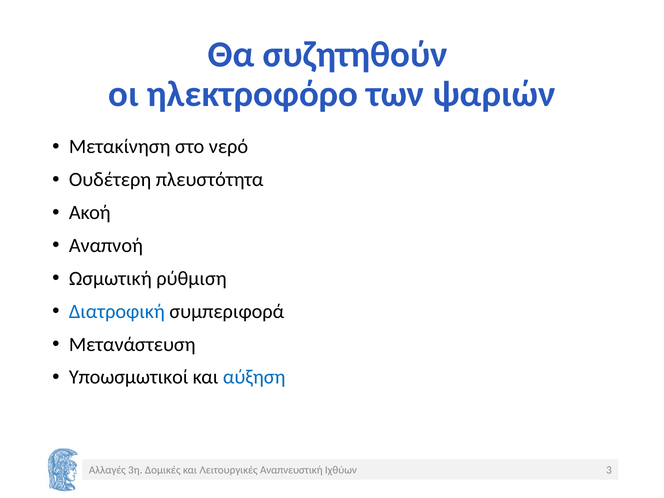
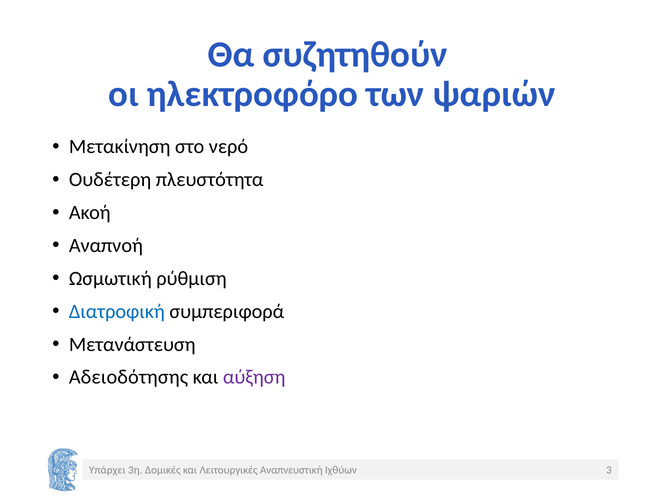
Υποωσμωτικοί: Υποωσμωτικοί -> Αδειοδότησης (129, 377)
αύξηση colour: blue -> purple (254, 377)
Αλλαγές: Αλλαγές -> Υπάρχει (107, 470)
